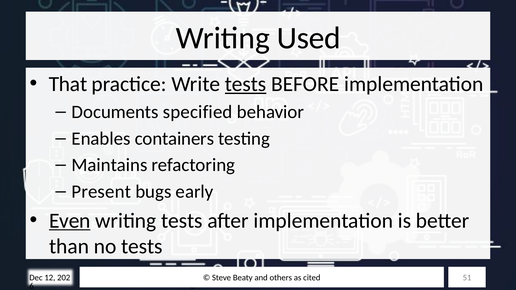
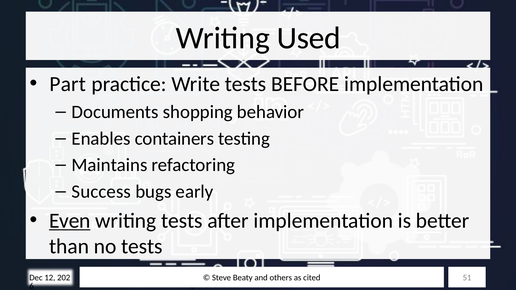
That: That -> Part (68, 84)
tests underline: present -> none (246, 84)
specified: specified -> shopping (198, 112)
Present: Present -> Success (101, 192)
